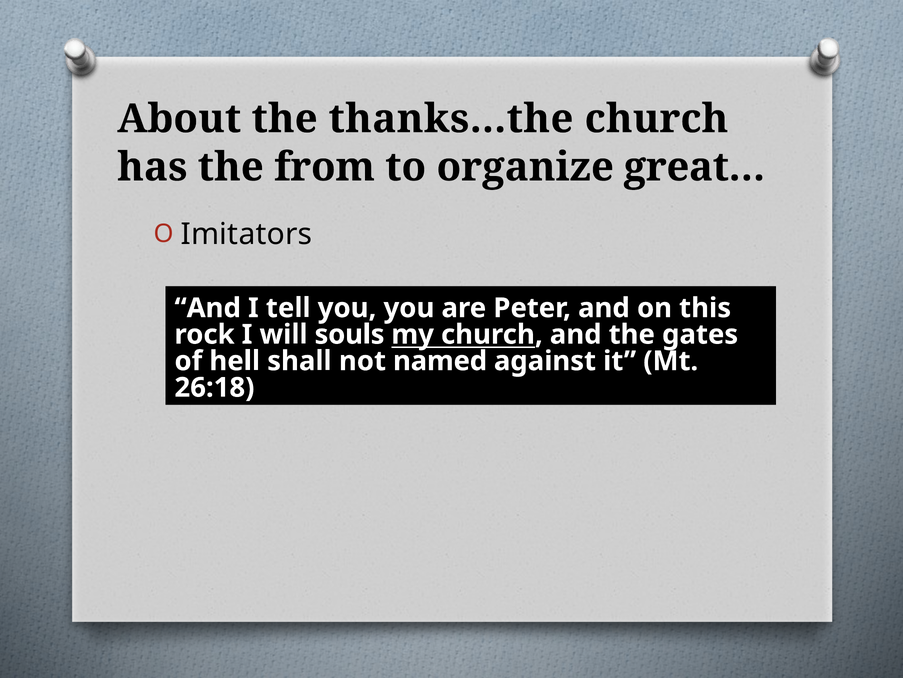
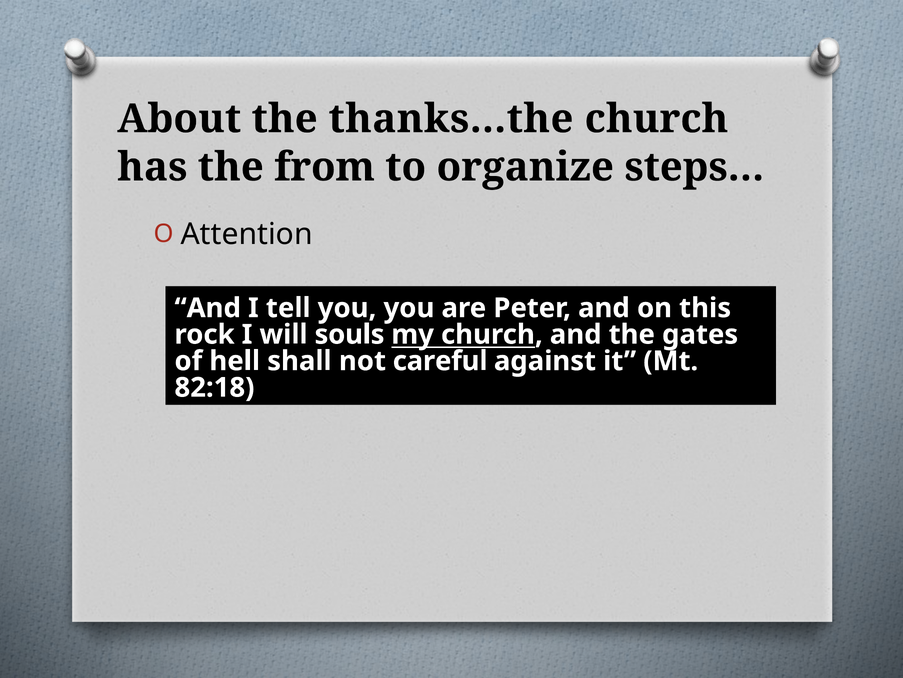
great…: great… -> steps… (694, 167)
Imitators: Imitators -> Attention (247, 234)
named: named -> careful (440, 361)
26:18: 26:18 -> 82:18 (214, 387)
